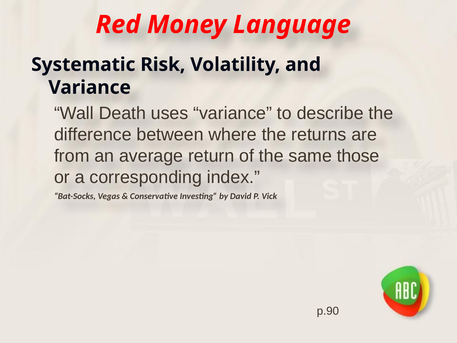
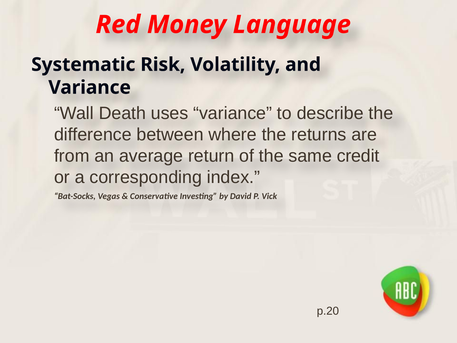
those: those -> credit (358, 156)
p.90: p.90 -> p.20 (328, 311)
